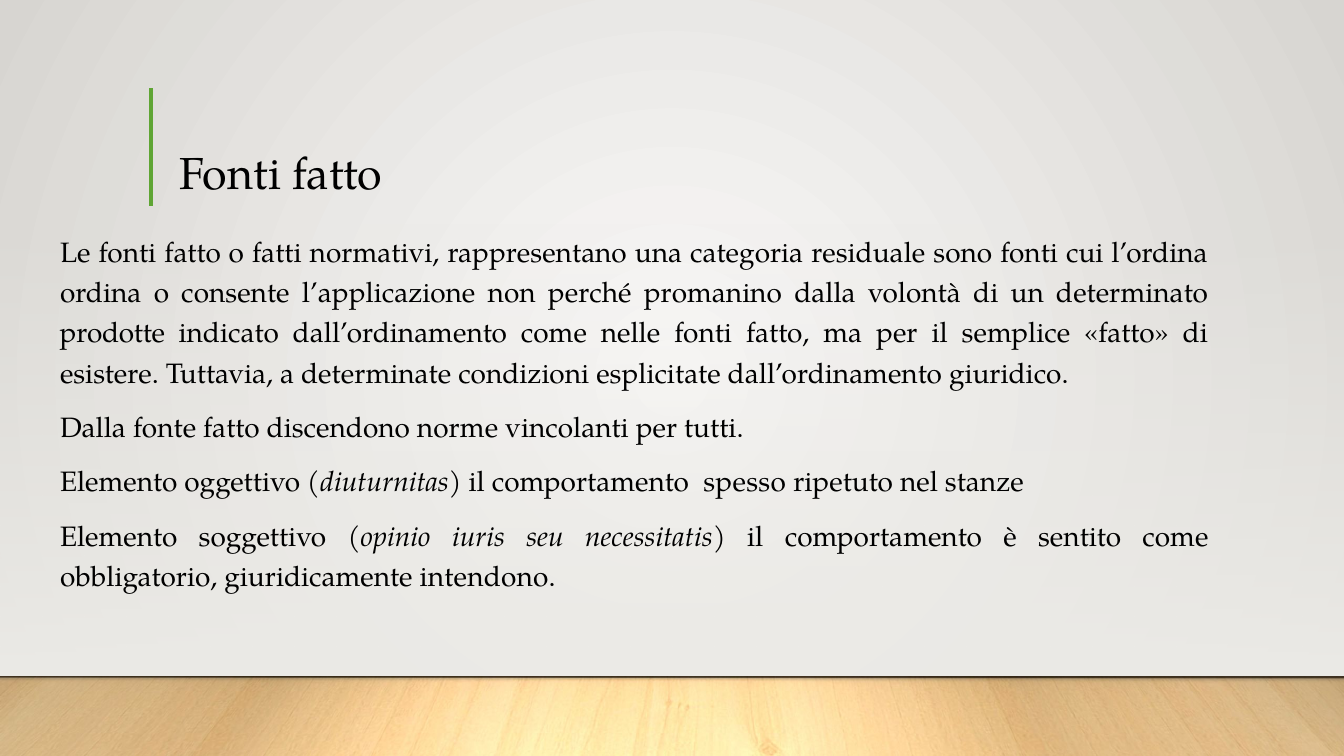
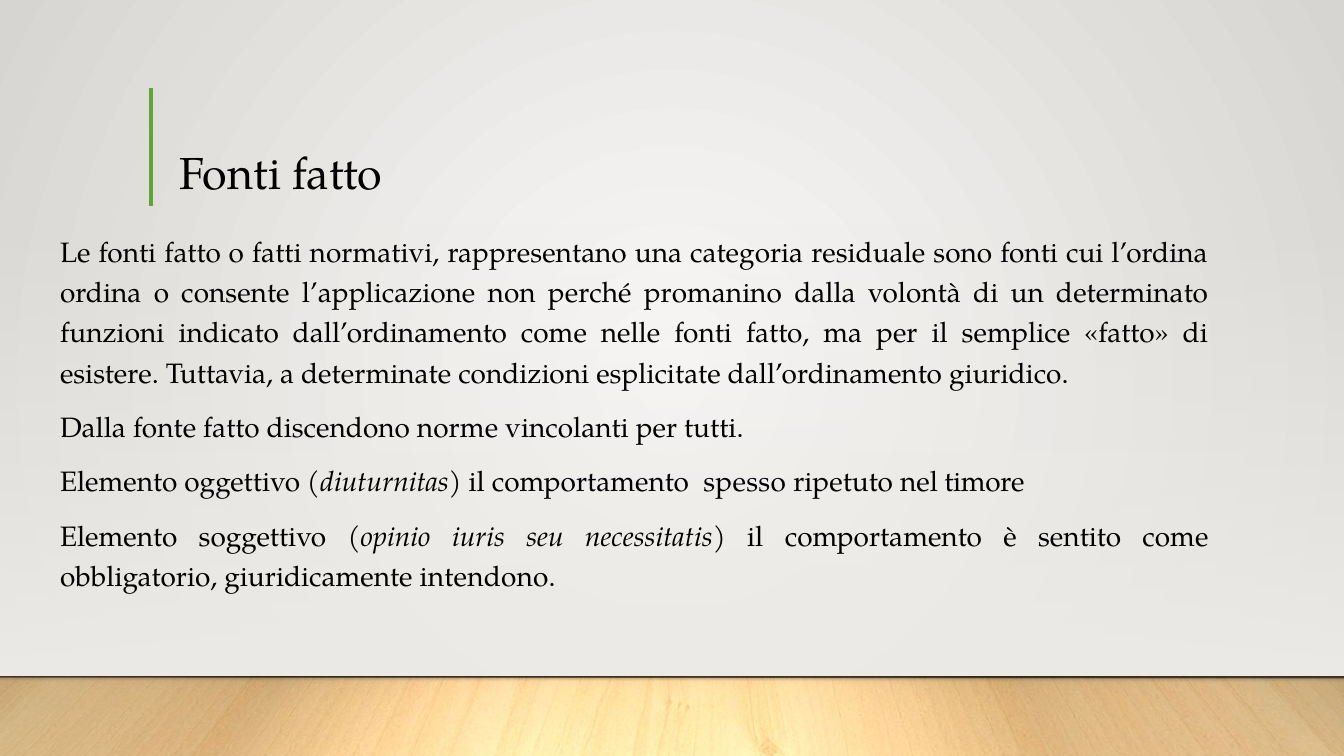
prodotte: prodotte -> funzioni (112, 333)
stanze: stanze -> timore (984, 483)
